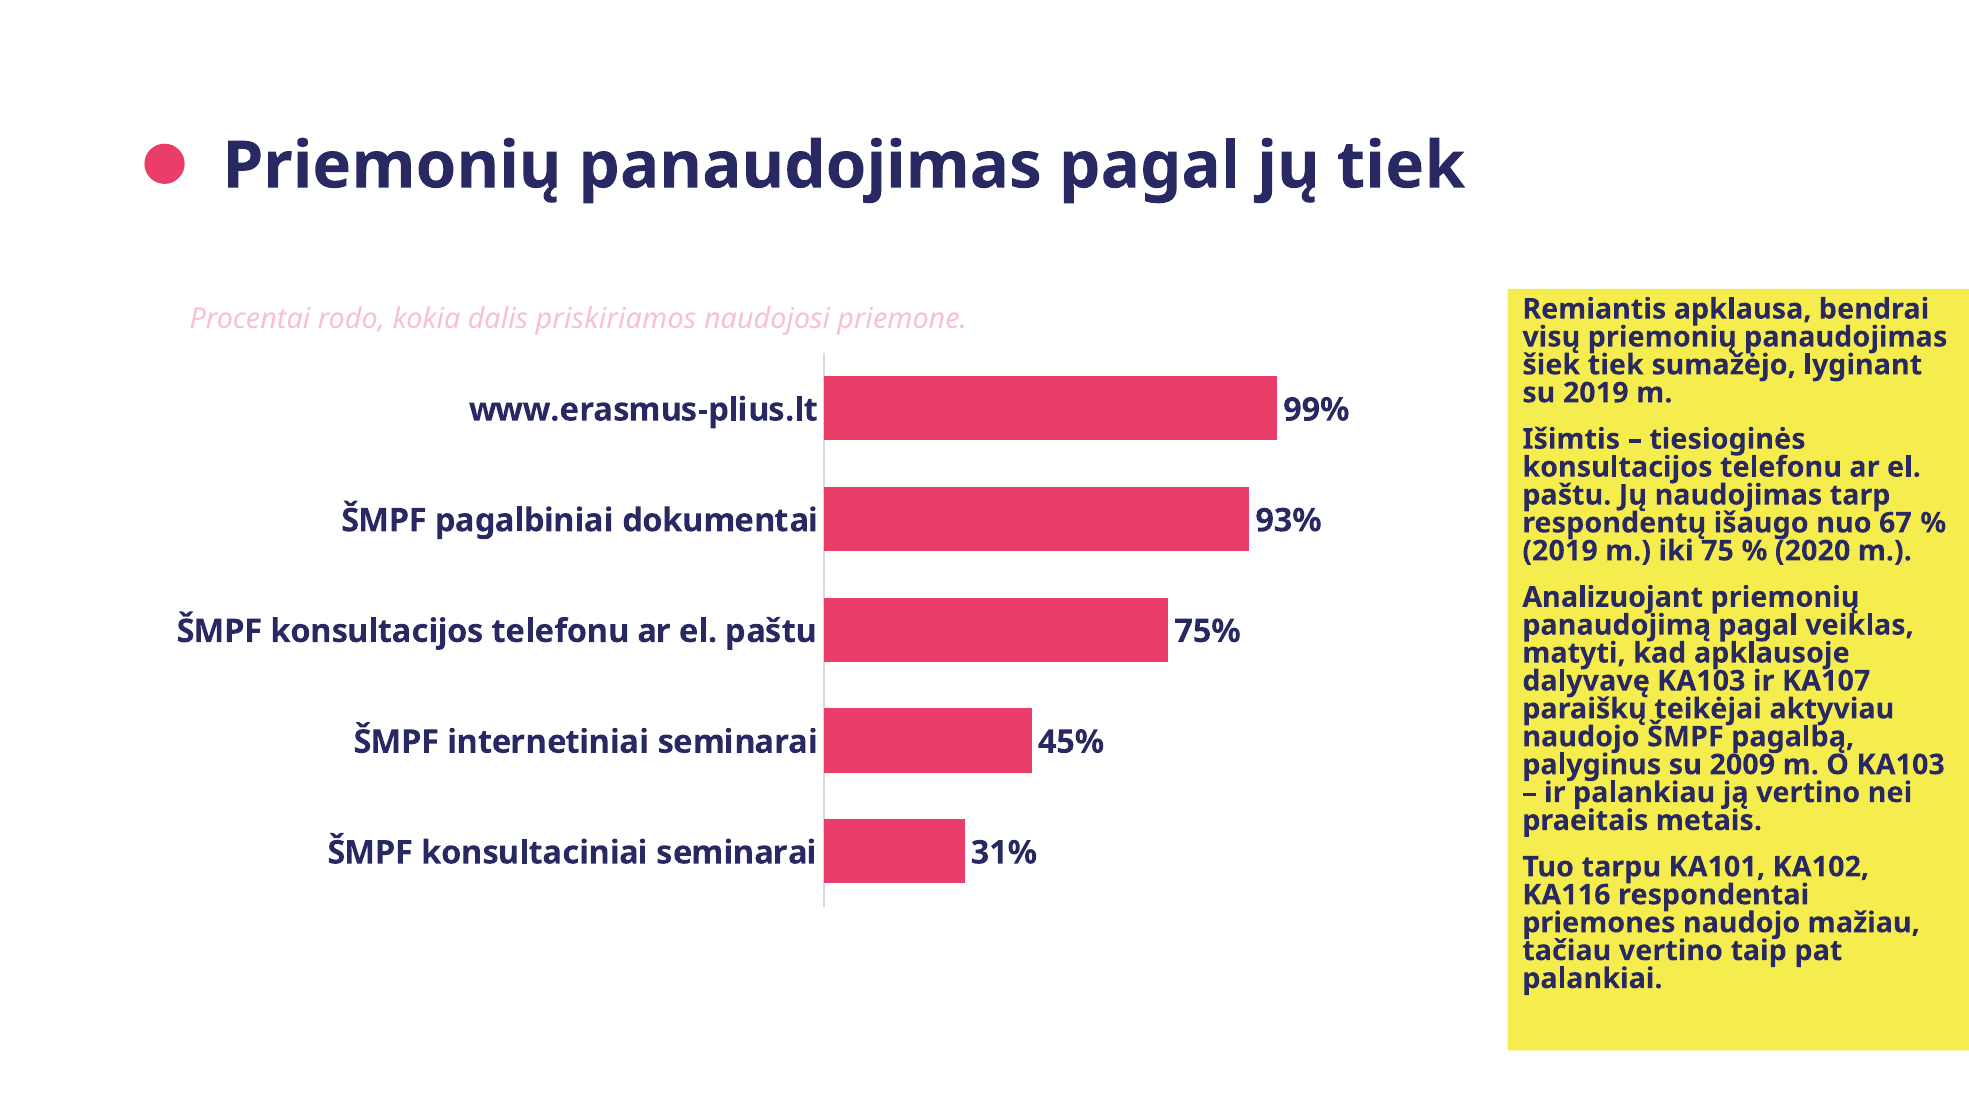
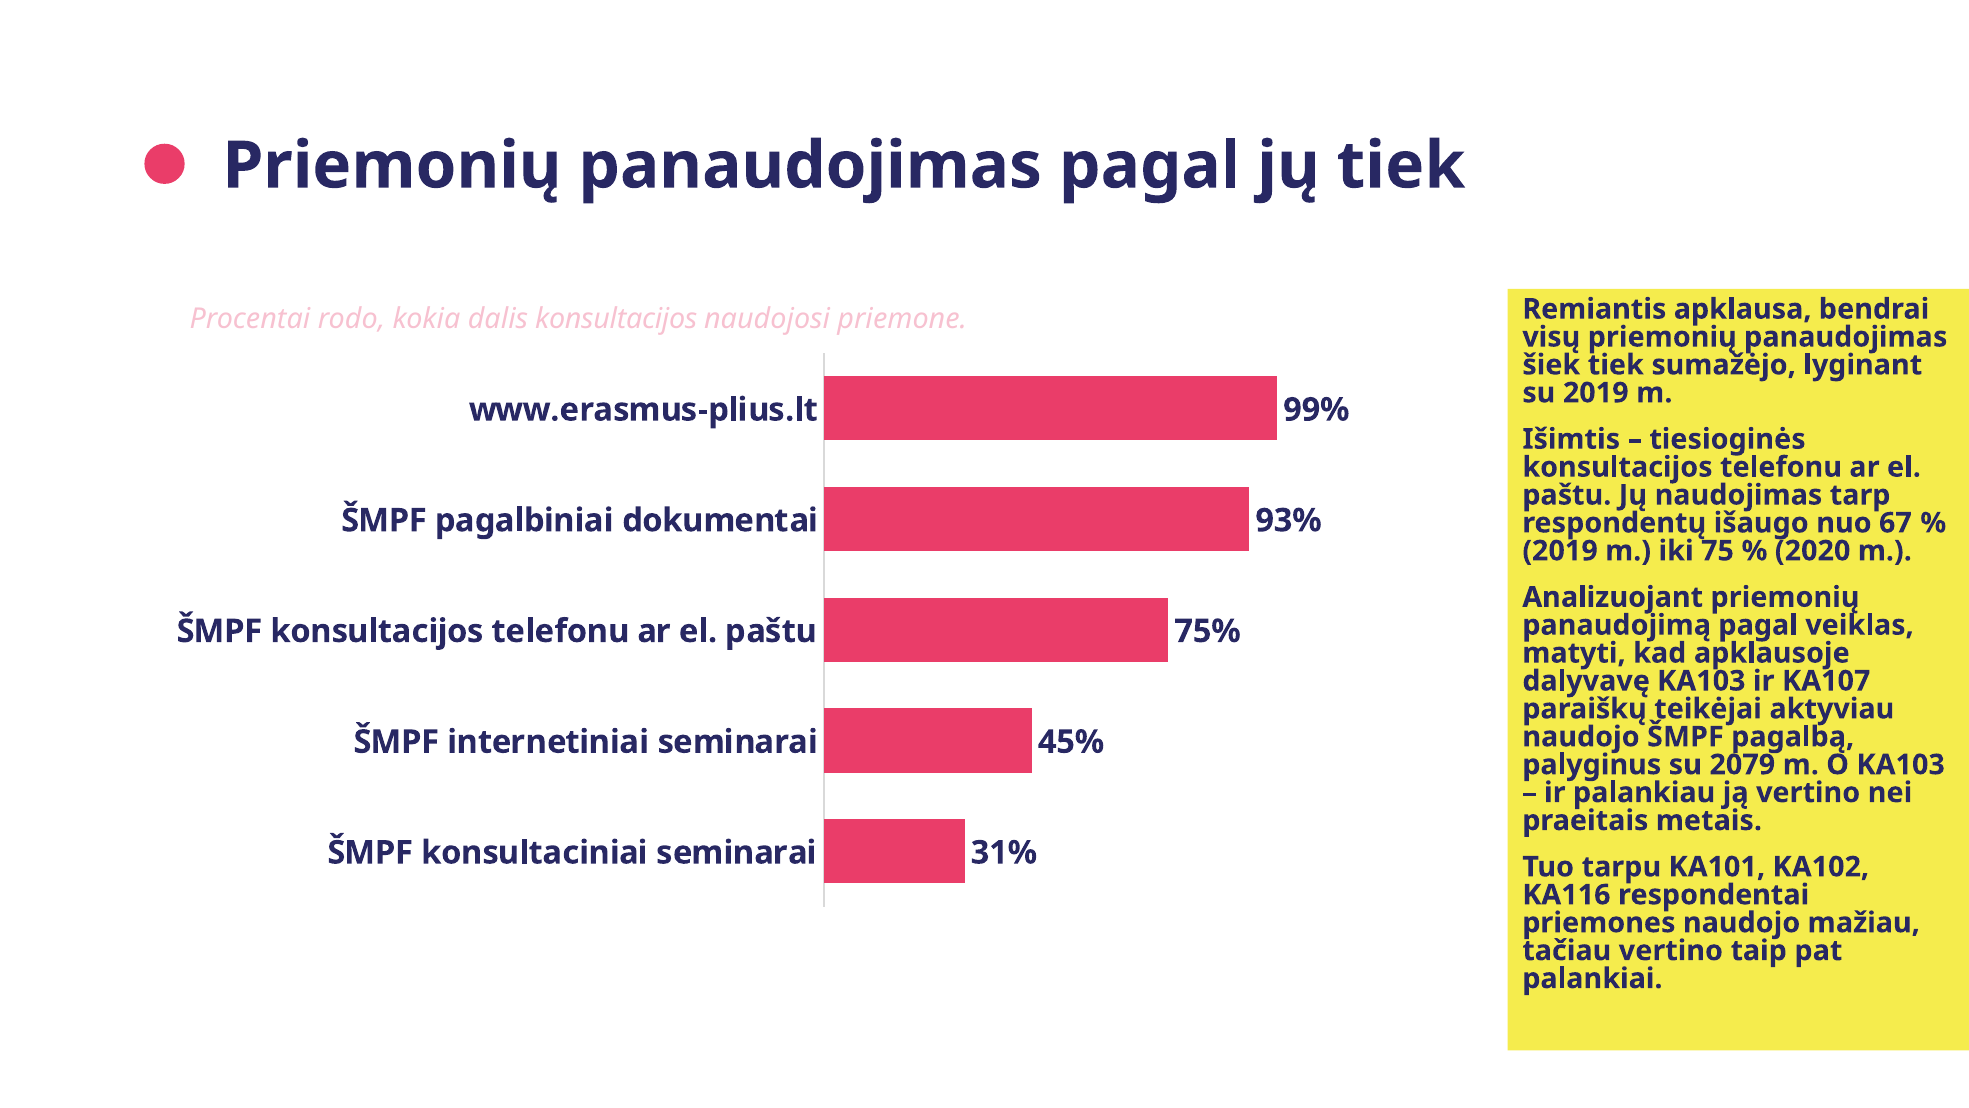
dalis priskiriamos: priskiriamos -> konsultacijos (616, 319)
2009: 2009 -> 2079 (1742, 764)
